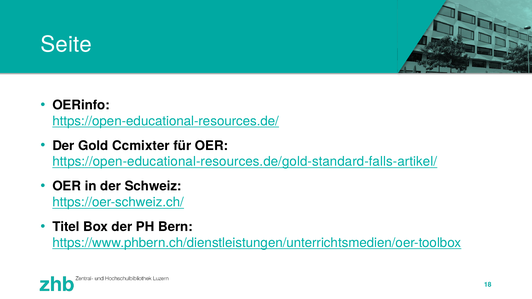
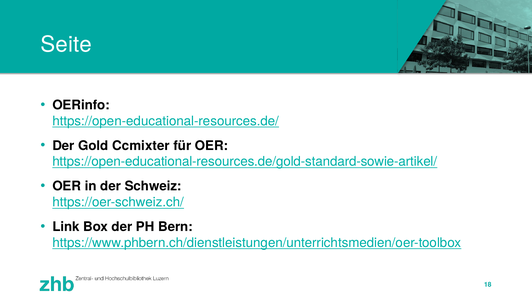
https://open-educational-resources.de/gold-standard-falls-artikel/: https://open-educational-resources.de/gold-standard-falls-artikel/ -> https://open-educational-resources.de/gold-standard-sowie-artikel/ (245, 162)
Titel: Titel -> Link (66, 227)
